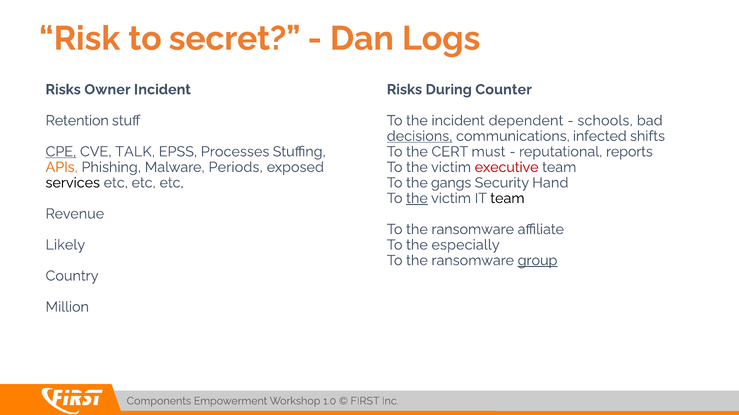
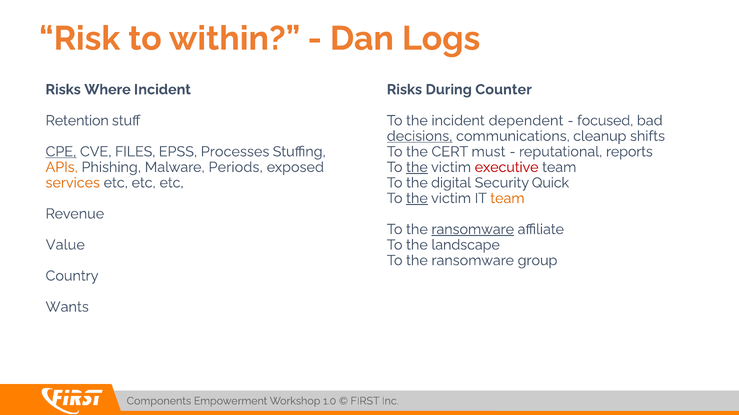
secret: secret -> within (234, 39)
Owner: Owner -> Where (108, 90)
schools: schools -> focused (605, 121)
infected: infected -> cleanup (600, 136)
TALK: TALK -> FILES (135, 152)
the underline: none -> present (417, 167)
services colour: black -> orange (73, 183)
gangs: gangs -> digital (451, 183)
Hand: Hand -> Quick (550, 183)
team colour: black -> orange (507, 199)
ransomware underline: none -> present (473, 230)
Likely: Likely -> Value (65, 245)
especially: especially -> landscape (466, 245)
group underline: present -> none (538, 261)
Million: Million -> Wants (67, 307)
